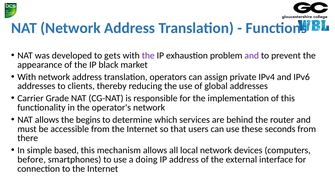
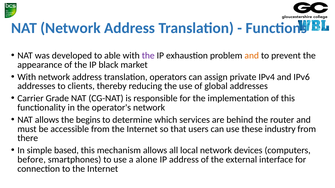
gets: gets -> able (112, 56)
and colour: purple -> orange (252, 56)
seconds: seconds -> industry (280, 129)
doing: doing -> alone (147, 160)
